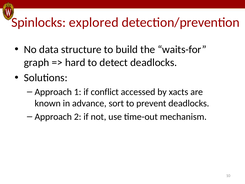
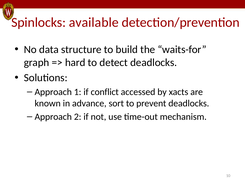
explored: explored -> available (94, 22)
